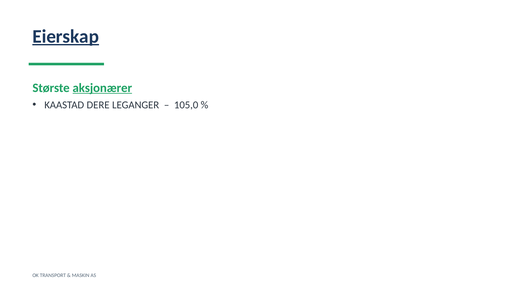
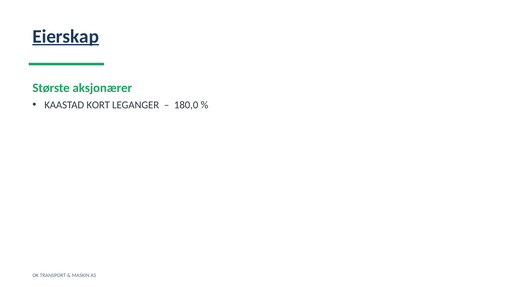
aksjonærer underline: present -> none (102, 88)
DERE: DERE -> KORT (98, 105)
105,0: 105,0 -> 180,0 (186, 105)
